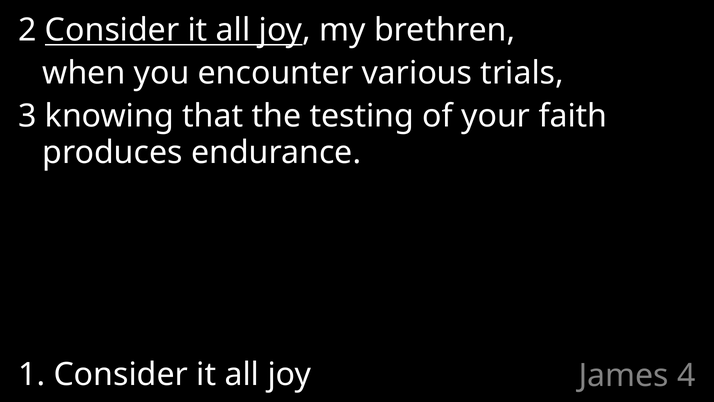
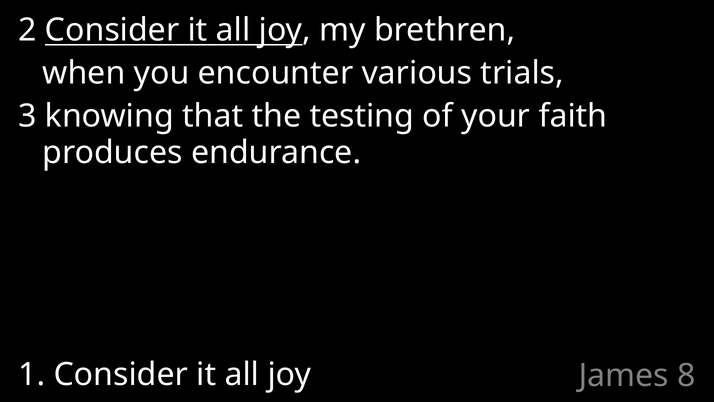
4: 4 -> 8 (686, 375)
